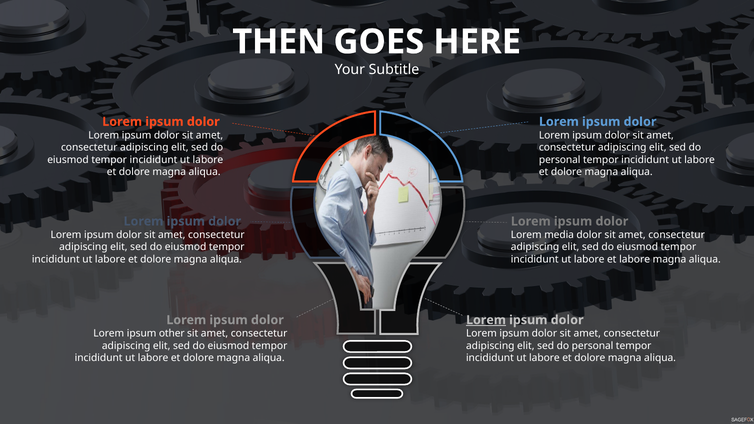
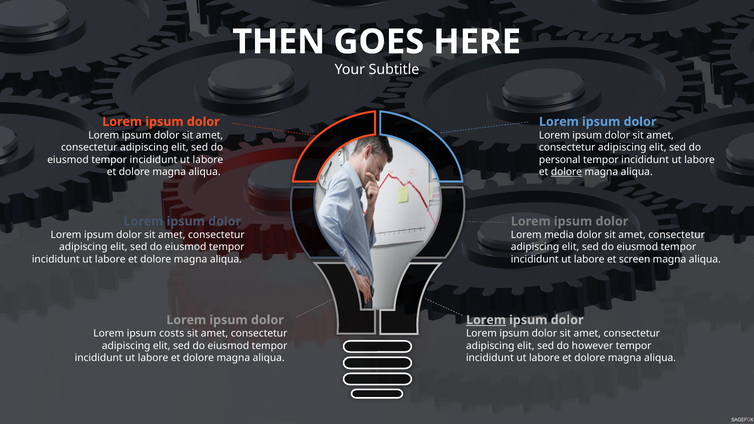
dolore underline: none -> present (566, 172)
et labore: labore -> screen (635, 259)
other: other -> costs (172, 334)
personal: personal -> however (593, 346)
